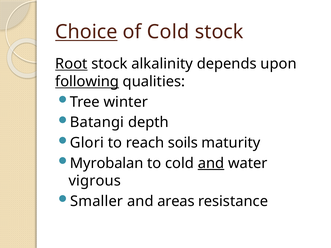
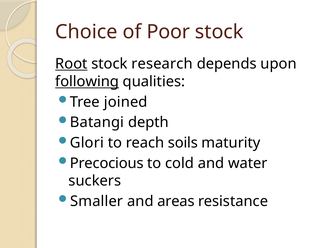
Choice underline: present -> none (86, 32)
of Cold: Cold -> Poor (168, 32)
alkalinity: alkalinity -> research (162, 64)
winter: winter -> joined (126, 102)
Myrobalan: Myrobalan -> Precocious (107, 163)
and underline: present -> none (211, 163)
vigrous: vigrous -> suckers (95, 181)
